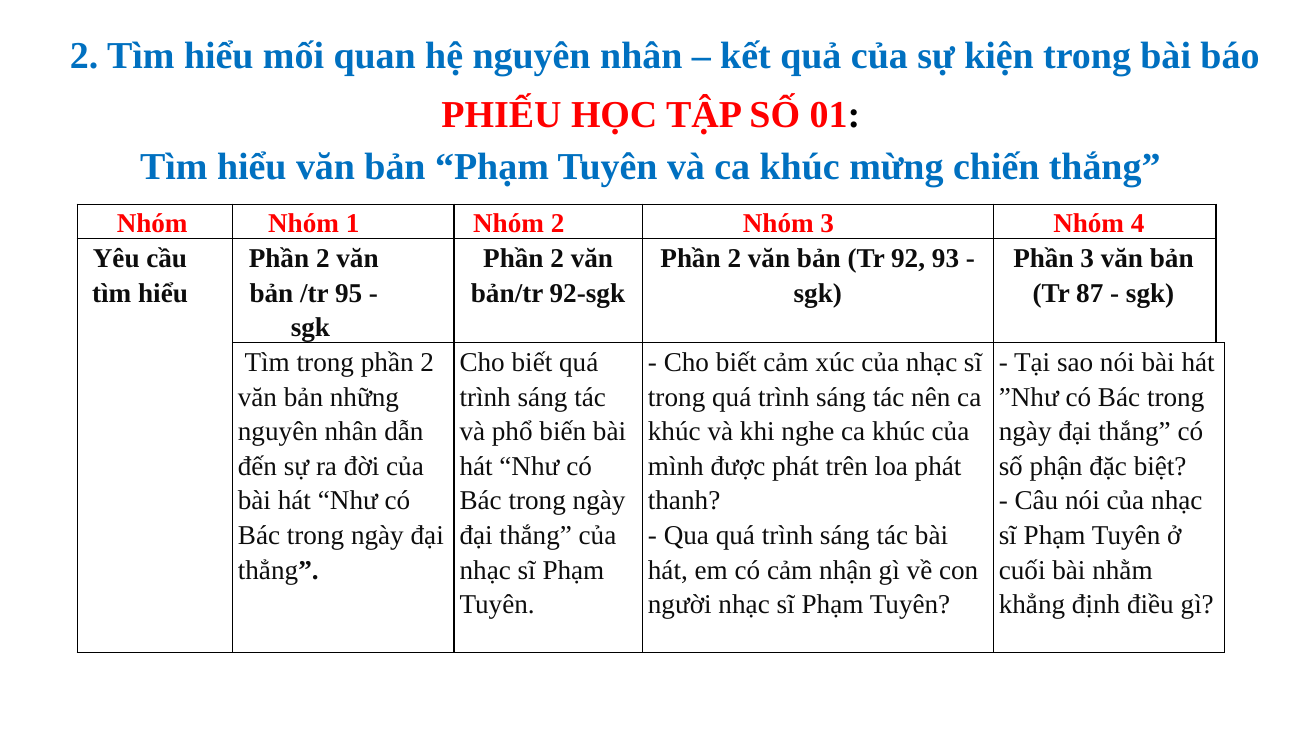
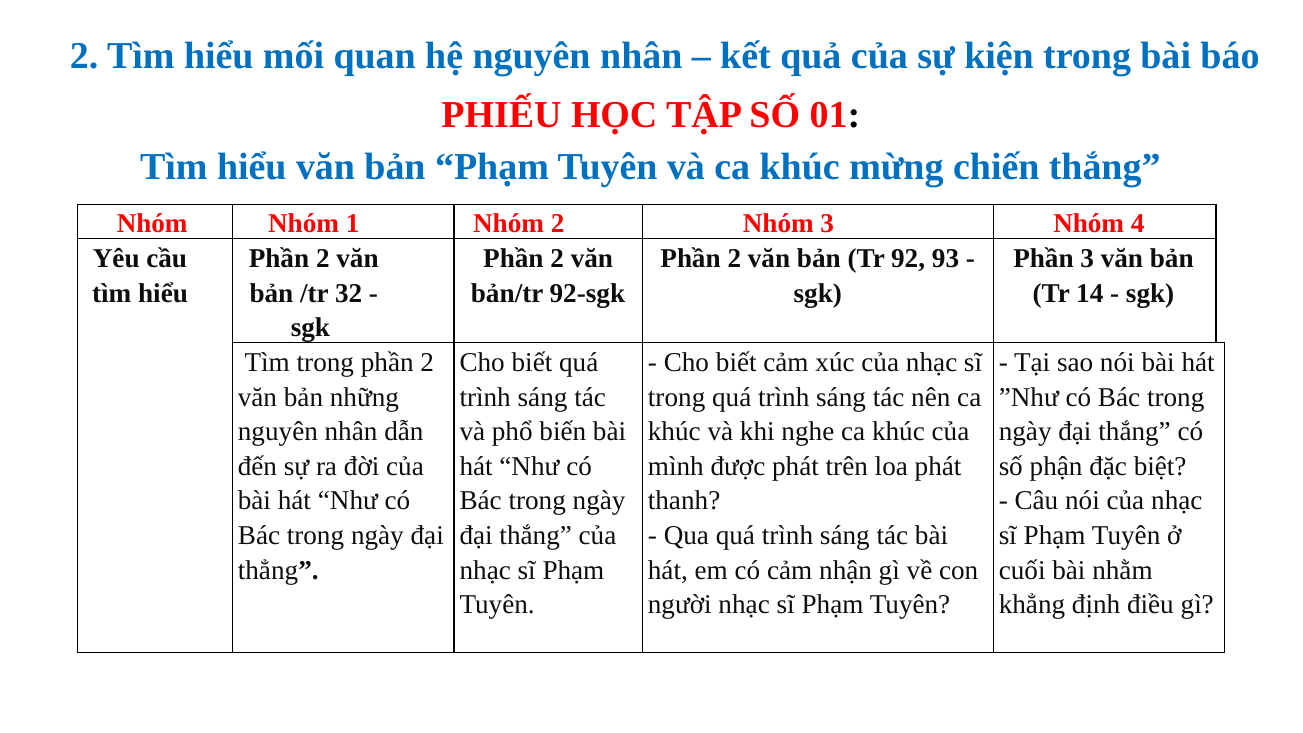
95: 95 -> 32 (349, 293)
87: 87 -> 14 (1090, 293)
